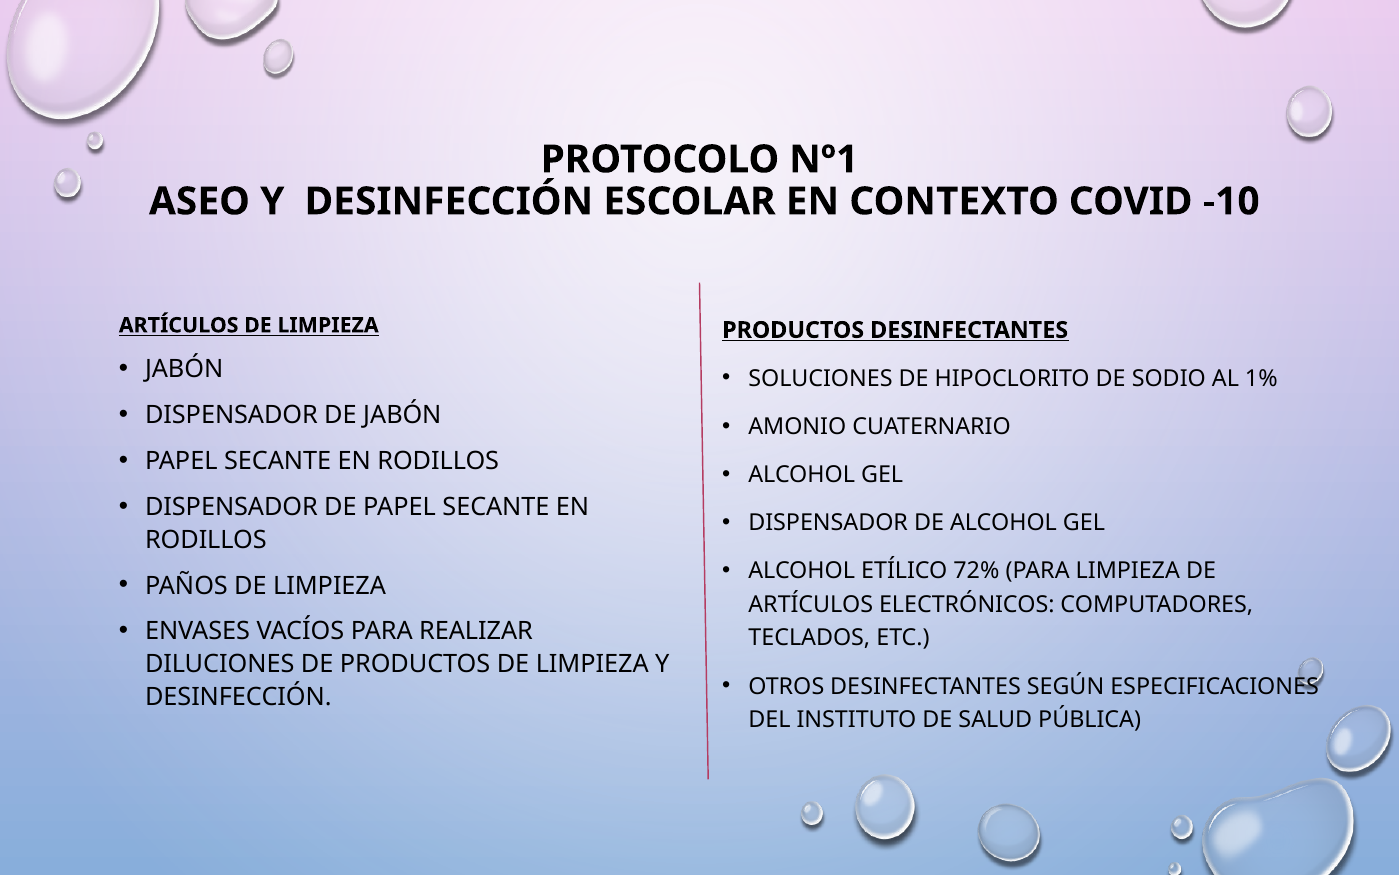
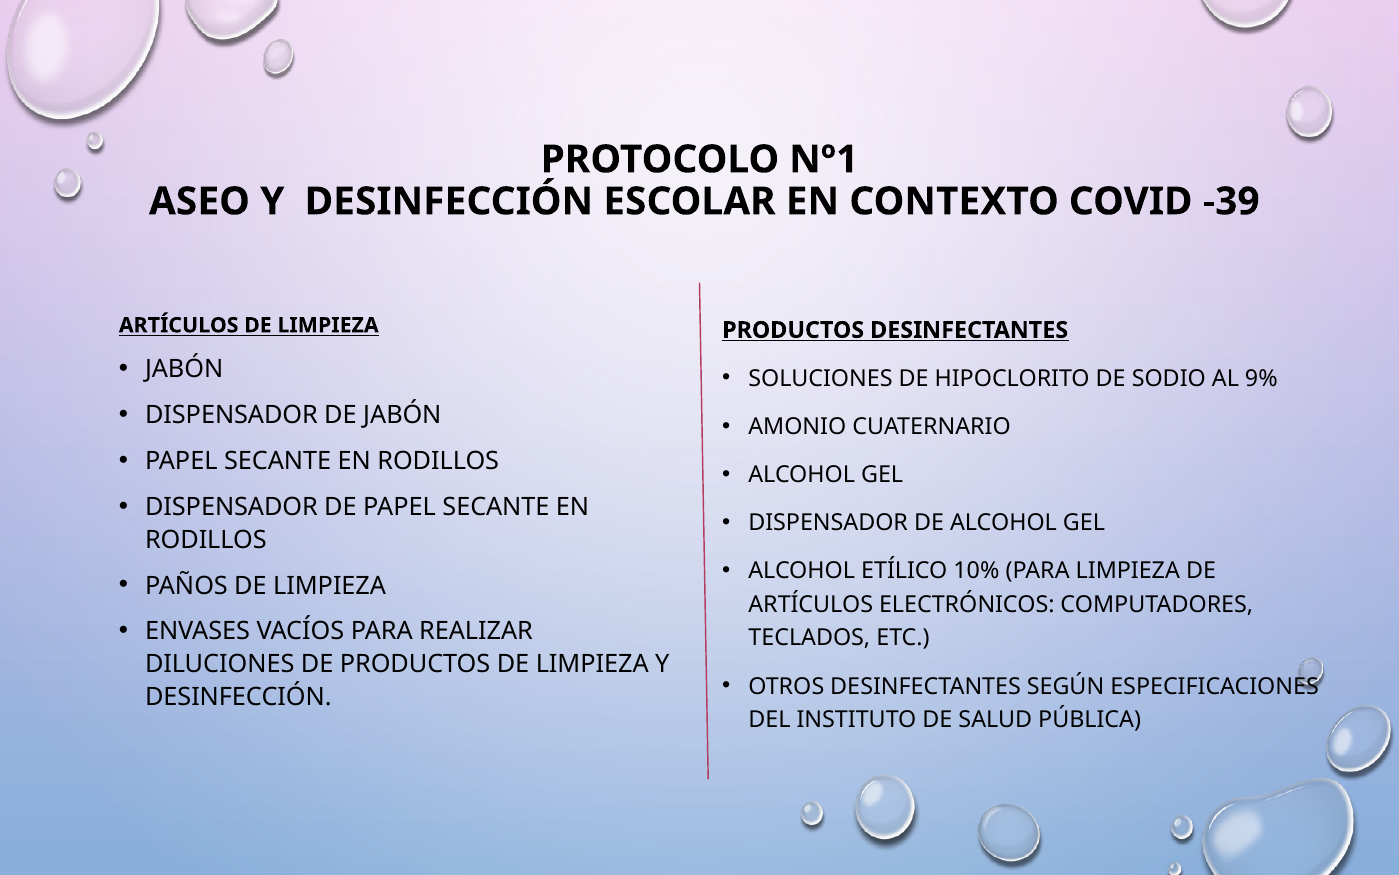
-10: -10 -> -39 (1231, 201)
1%: 1% -> 9% (1261, 378)
72%: 72% -> 10% (976, 571)
